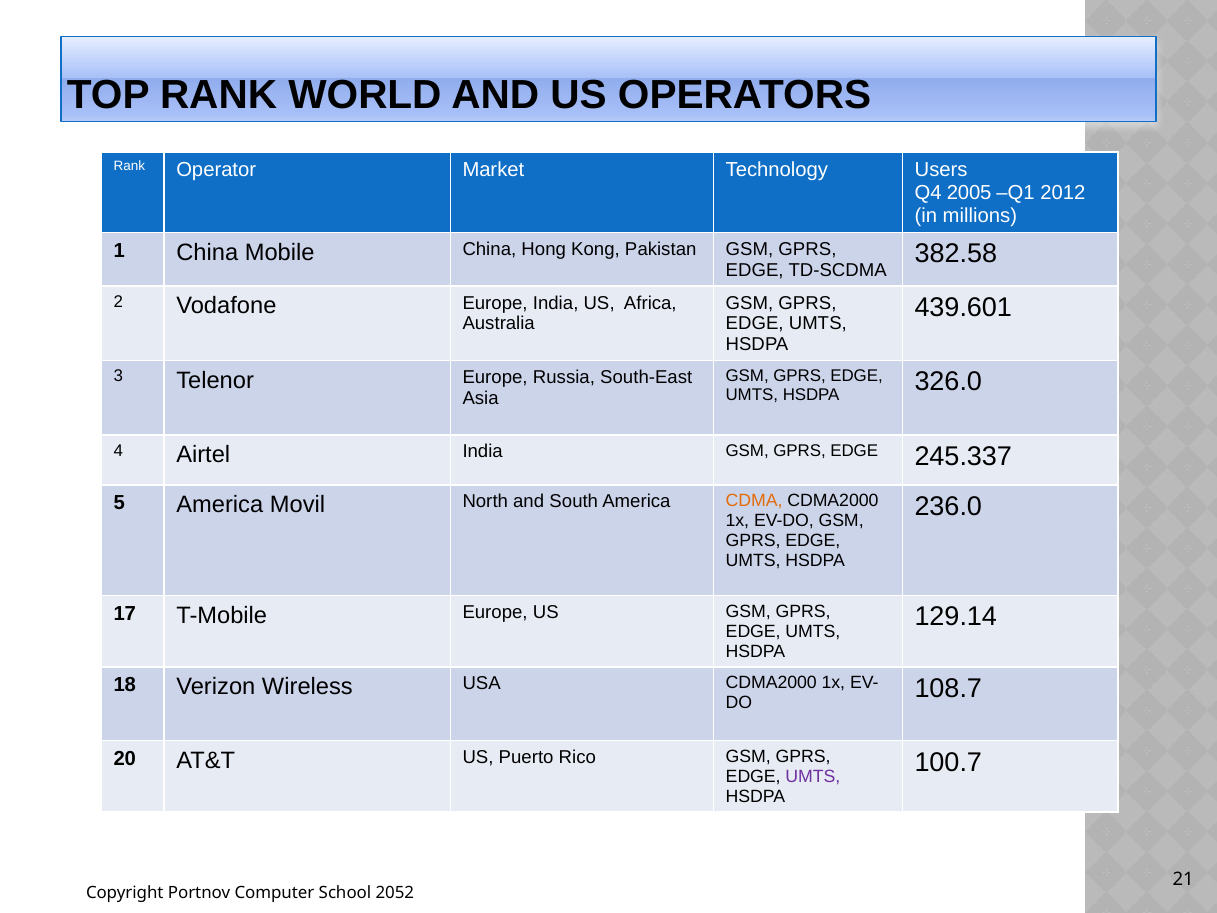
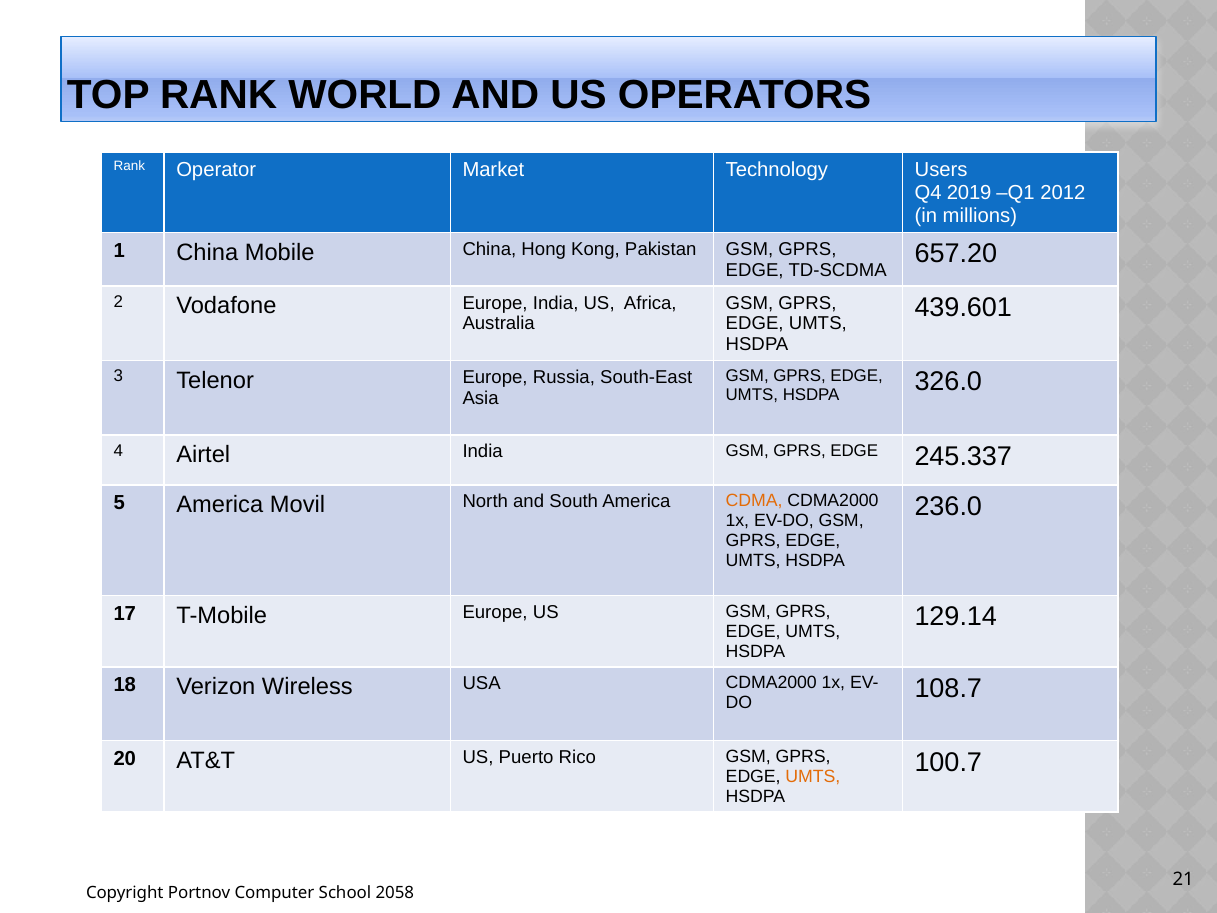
2005: 2005 -> 2019 (969, 193)
382.58: 382.58 -> 657.20 (956, 254)
UMTS colour: purple -> orange (813, 776)
2052: 2052 -> 2058 (395, 892)
